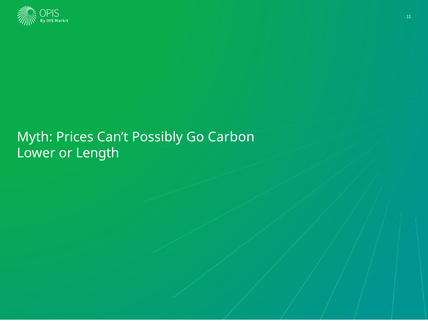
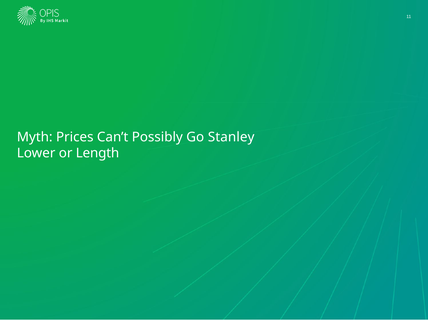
Carbon: Carbon -> Stanley (231, 137)
